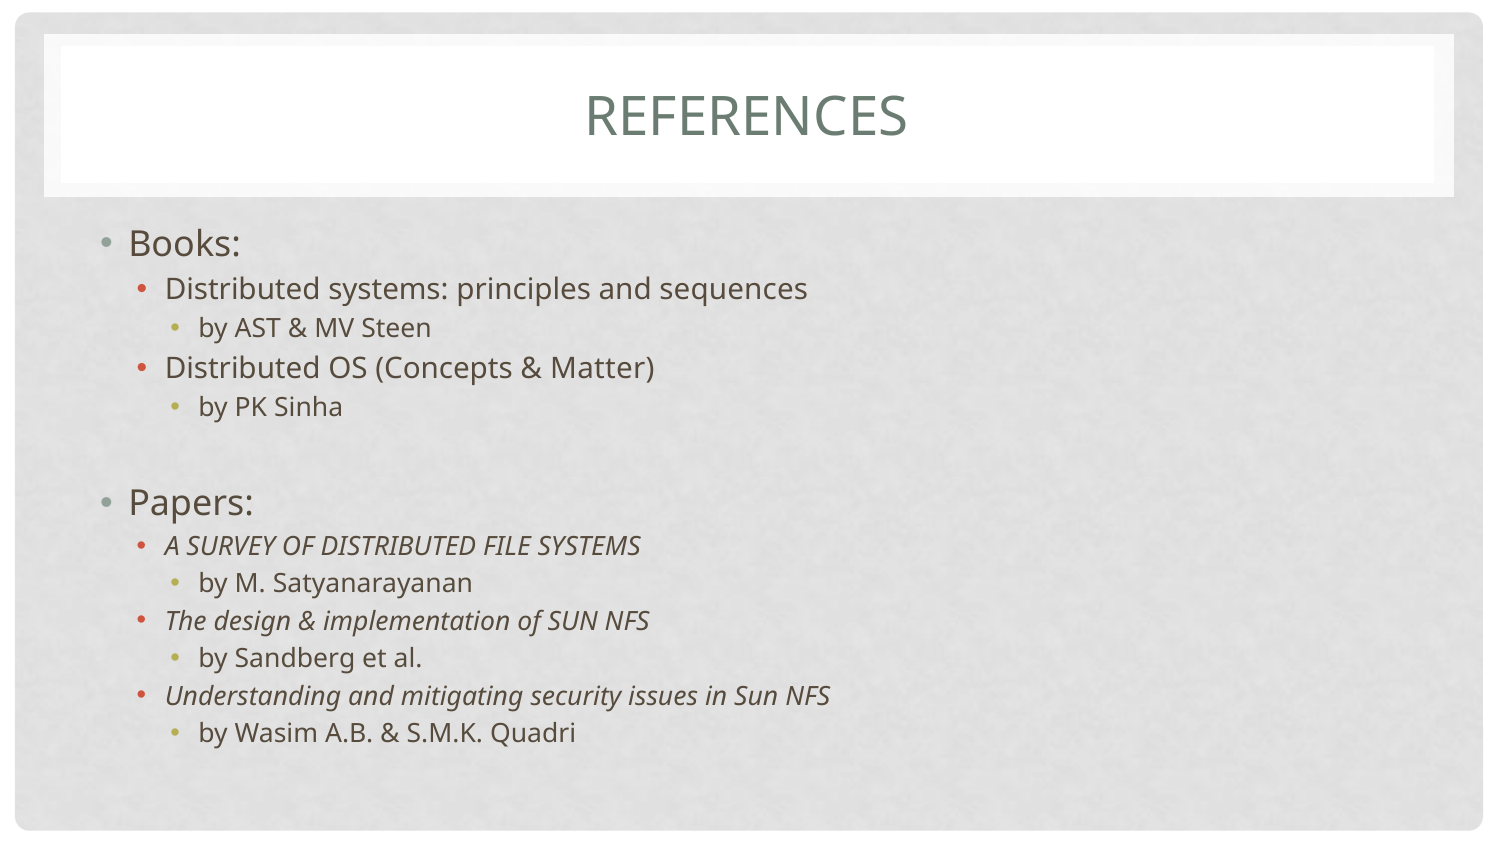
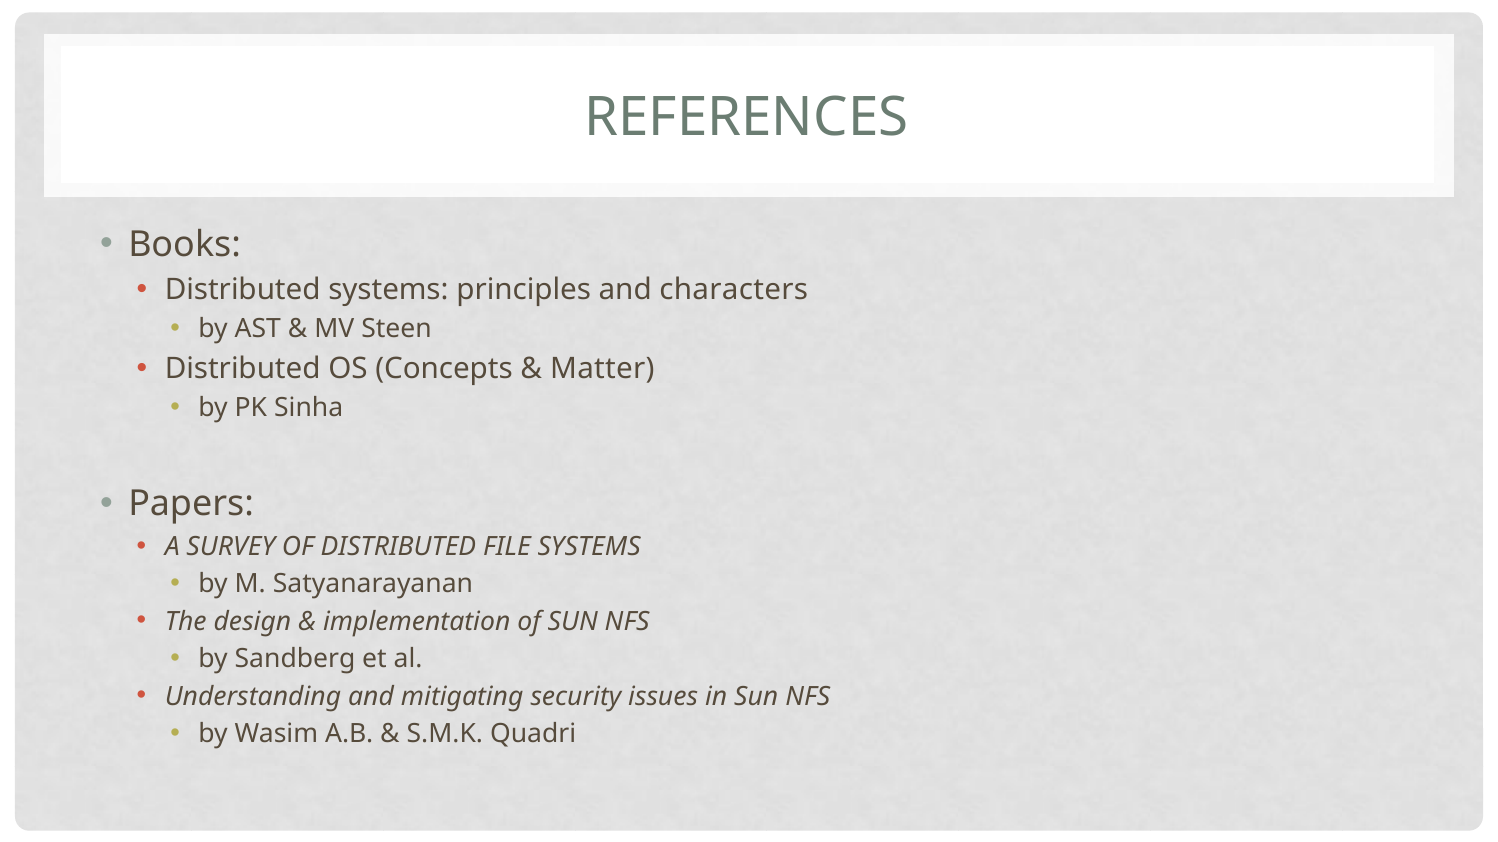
sequences: sequences -> characters (734, 290)
